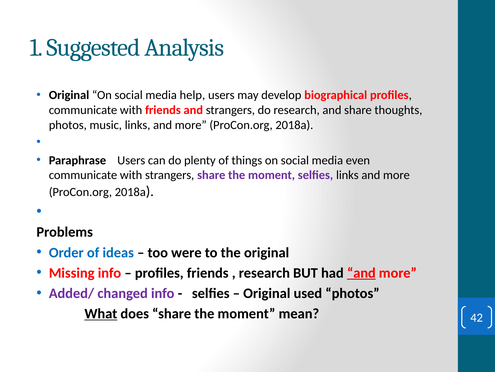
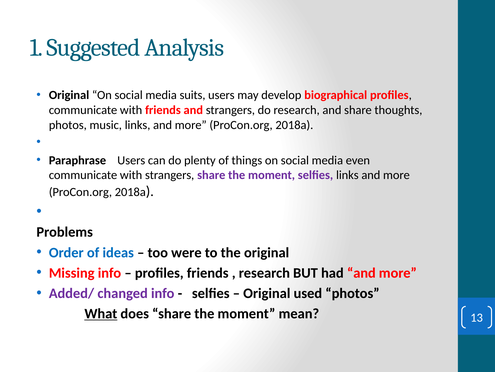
help: help -> suits (193, 95)
and underline: present -> none (361, 272)
42: 42 -> 13 (477, 317)
